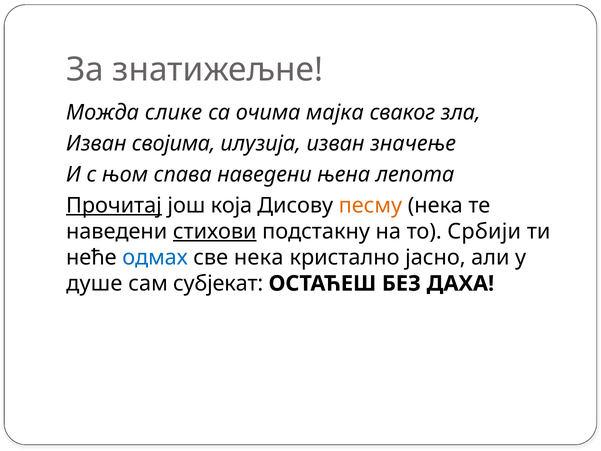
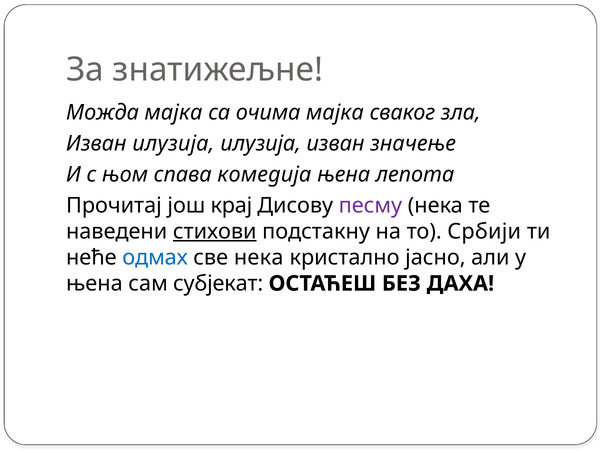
Можда слике: слике -> мајка (174, 113)
Изван својима: својима -> илузија (173, 144)
спава наведени: наведени -> комедија (264, 174)
Прочитај underline: present -> none (114, 205)
која: која -> крај (231, 205)
песму colour: orange -> purple (370, 205)
душе: душе -> њена (94, 283)
